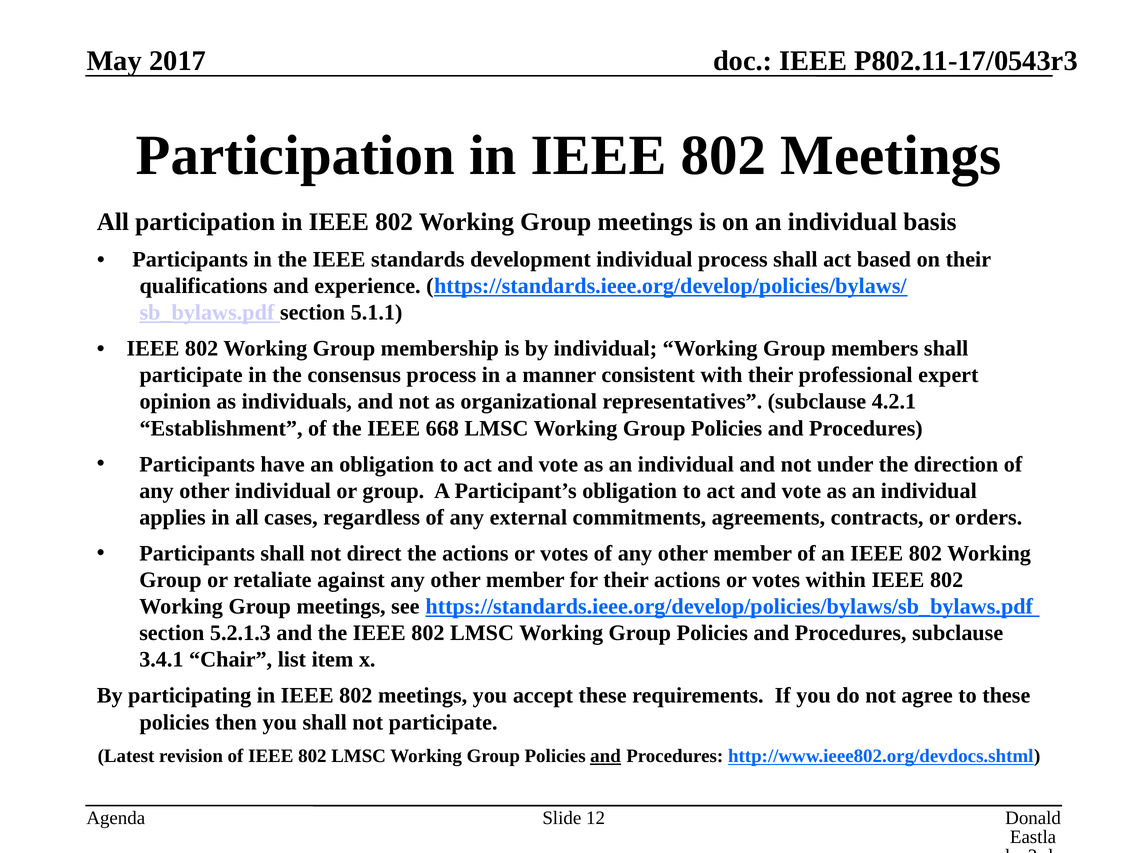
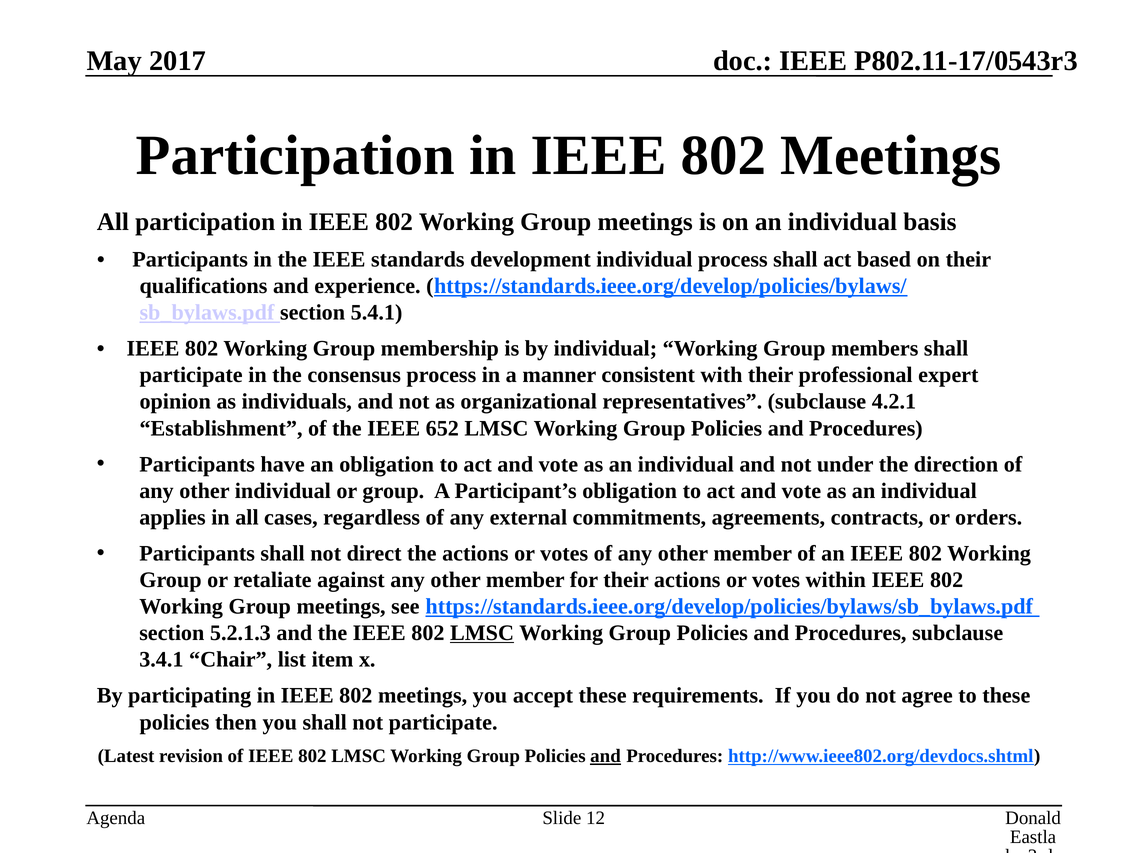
5.1.1: 5.1.1 -> 5.4.1 (377, 313)
668: 668 -> 652 (442, 428)
LMSC underline: none -> present (482, 633)
